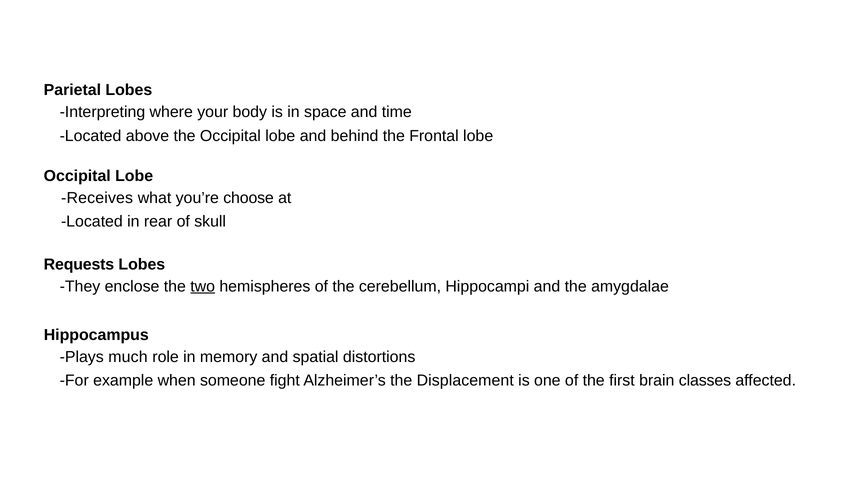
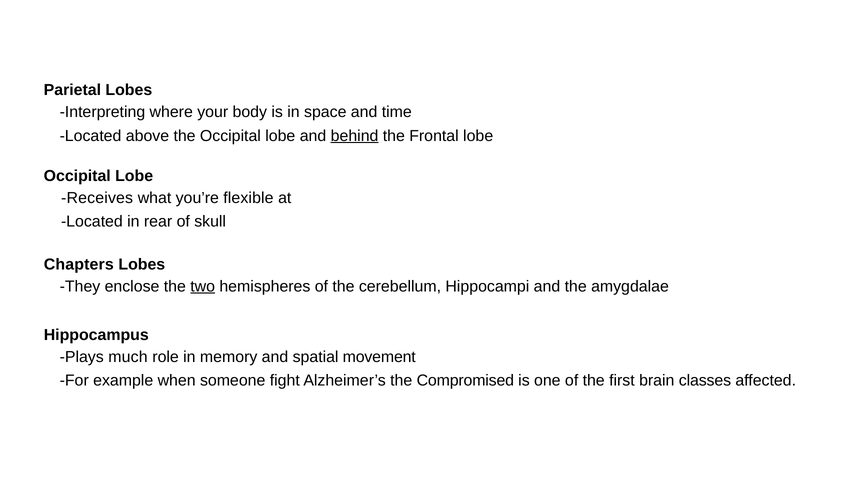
behind underline: none -> present (355, 136)
choose: choose -> flexible (248, 198)
Requests: Requests -> Chapters (79, 265)
distortions: distortions -> movement (379, 357)
Displacement: Displacement -> Compromised (465, 380)
